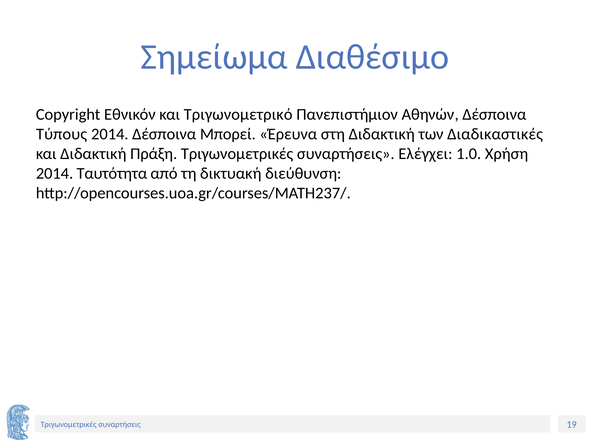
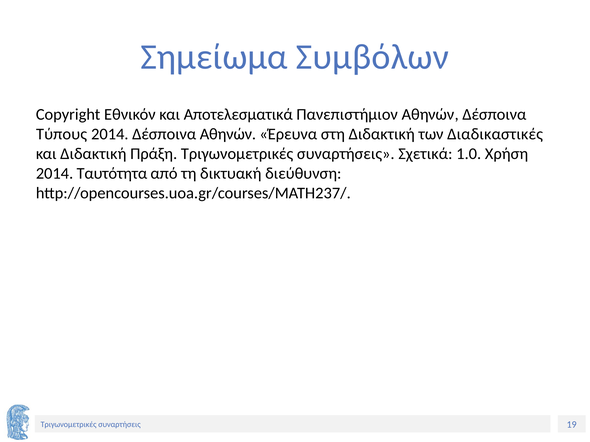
Διαθέσιμο: Διαθέσιμο -> Συμβόλων (372, 57)
Τριγωνομετρικό: Τριγωνομετρικό -> Αποτελεσματικά (238, 114)
Δέσποινα Μπορεί: Μπορεί -> Αθηνών (228, 134)
Ελέγχει: Ελέγχει -> Σχετικά (425, 154)
